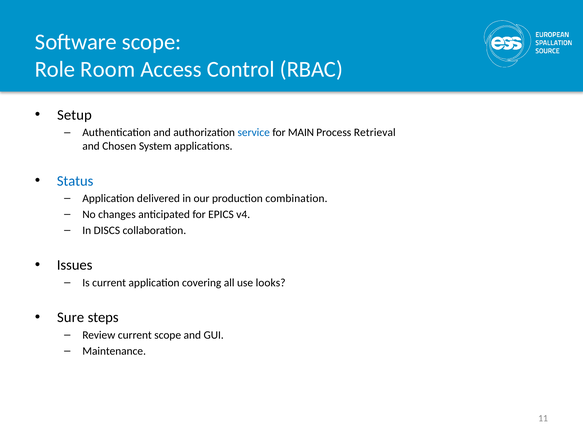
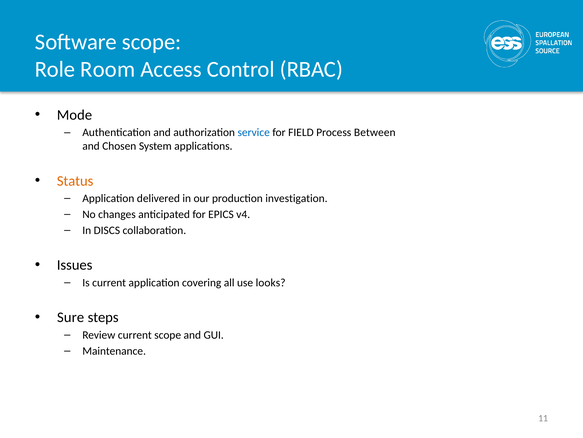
Setup: Setup -> Mode (74, 115)
MAIN: MAIN -> FIELD (301, 132)
Retrieval: Retrieval -> Between (375, 132)
Status colour: blue -> orange (75, 181)
combination: combination -> investigation (296, 198)
